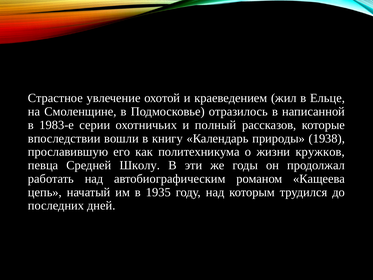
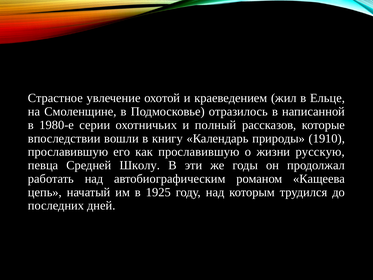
1983-е: 1983-е -> 1980-е (57, 125)
1938: 1938 -> 1910 (327, 138)
как политехникума: политехникума -> прославившую (199, 152)
кружков: кружков -> русскую (320, 152)
1935: 1935 -> 1925 (158, 192)
